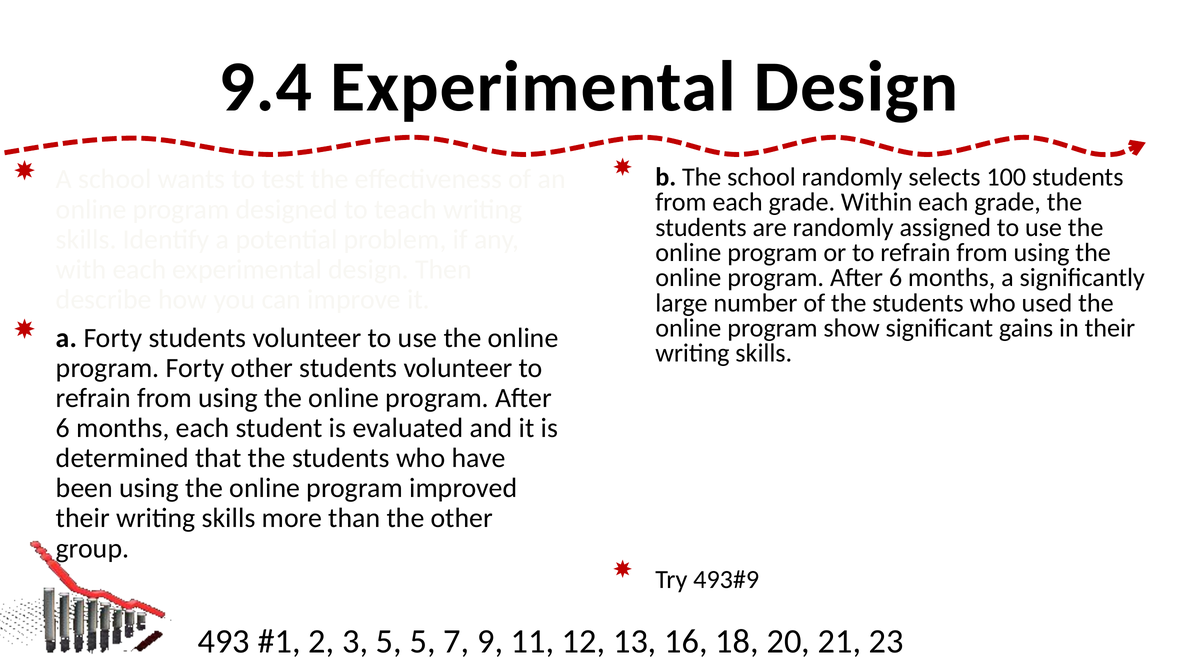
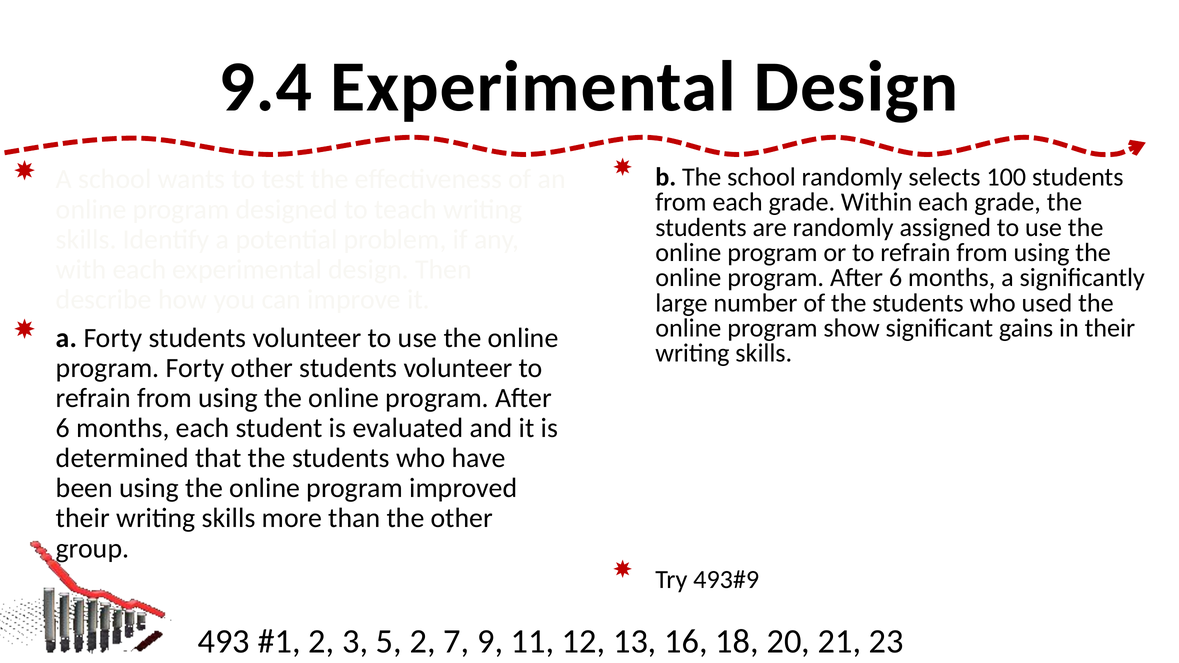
5 5: 5 -> 2 (423, 642)
